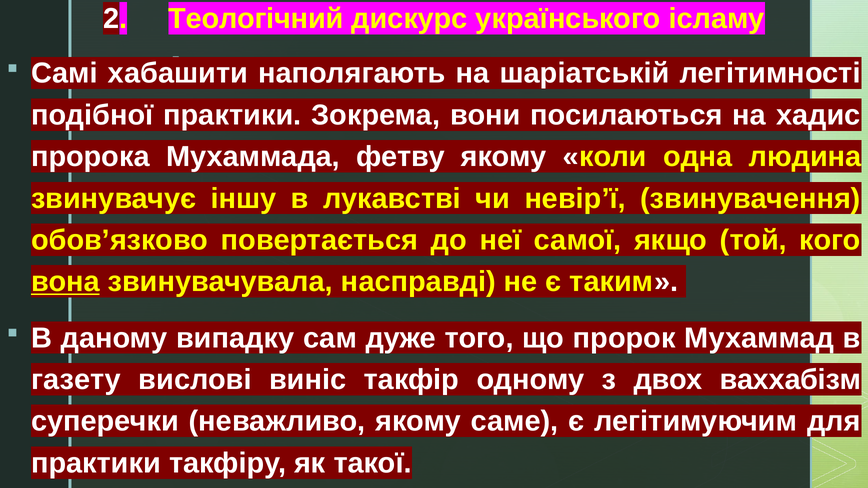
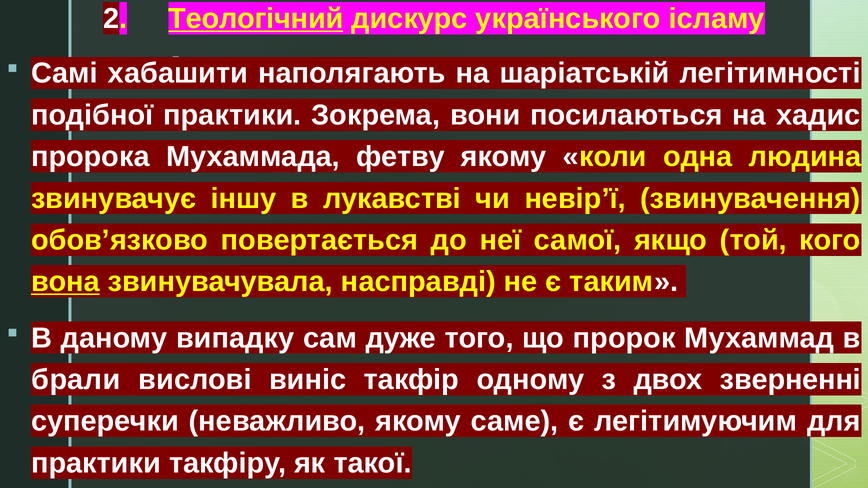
Теологічний underline: none -> present (256, 19)
газету: газету -> брали (76, 380)
ваххабізм: ваххабізм -> зверненні (790, 380)
